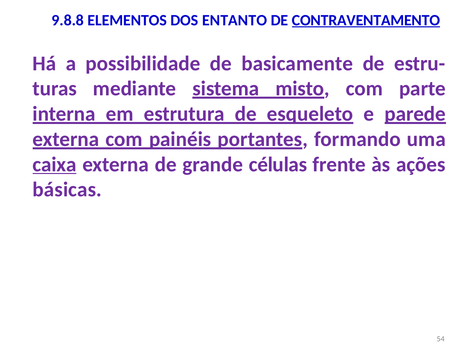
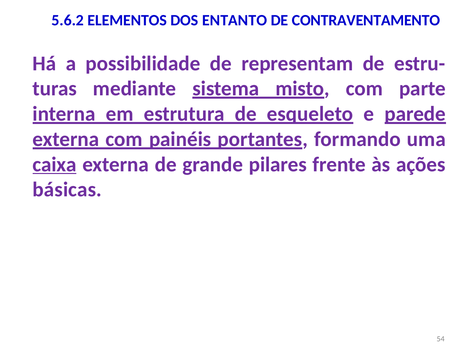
9.8.8: 9.8.8 -> 5.6.2 (68, 20)
CONTRAVENTAMENTO underline: present -> none (366, 20)
basicamente: basicamente -> representam (297, 63)
células: células -> pilares (278, 164)
